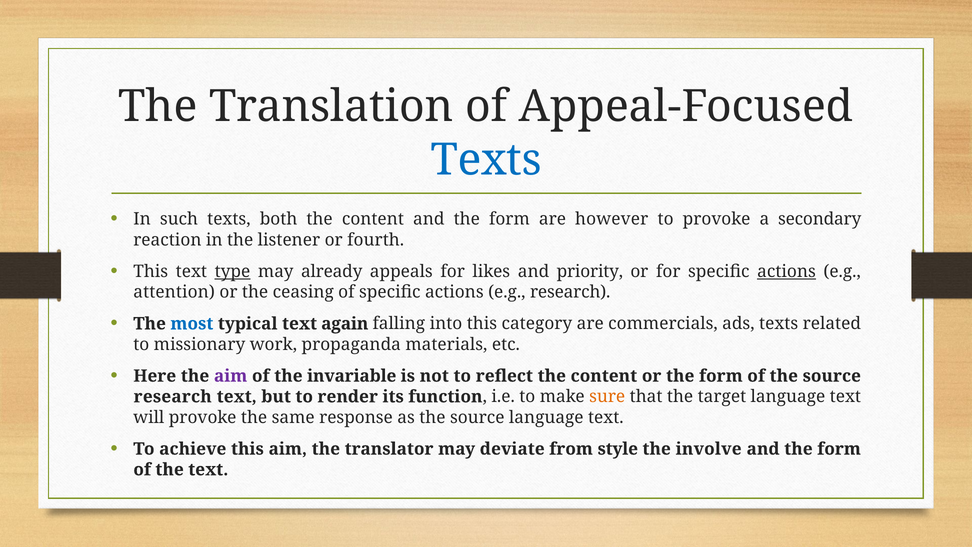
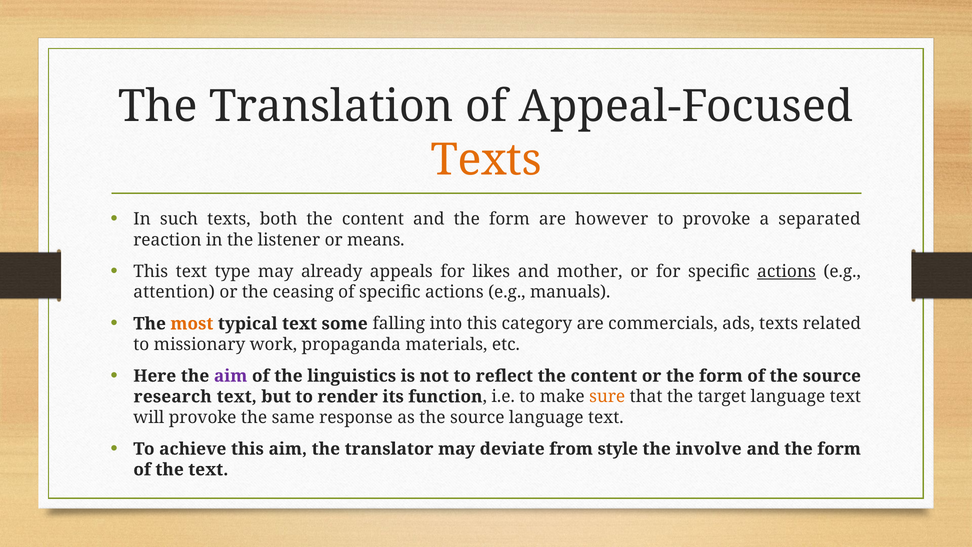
Texts colour: blue -> orange (486, 160)
secondary: secondary -> separated (819, 219)
fourth: fourth -> means (376, 240)
type underline: present -> none (232, 271)
priority: priority -> mother (590, 271)
e.g research: research -> manuals (570, 292)
most colour: blue -> orange (192, 324)
again: again -> some (345, 324)
invariable: invariable -> linguistics (352, 376)
